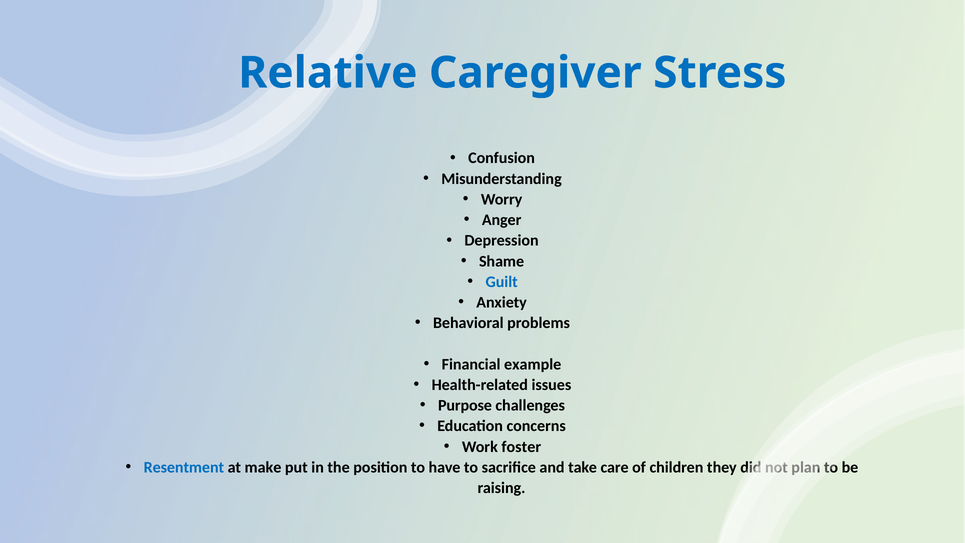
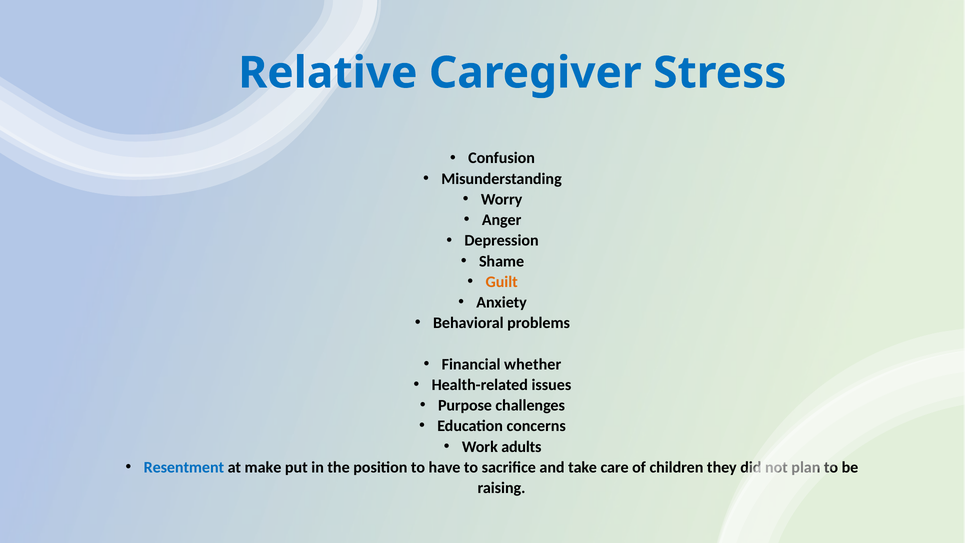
Guilt colour: blue -> orange (502, 282)
example: example -> whether (533, 364)
foster: foster -> adults (521, 447)
